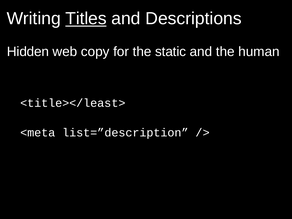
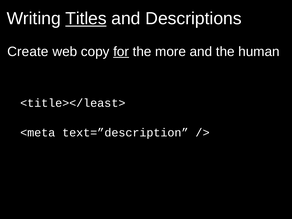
Hidden: Hidden -> Create (28, 52)
for underline: none -> present (121, 52)
static: static -> more (171, 52)
list=”description: list=”description -> text=”description (125, 133)
